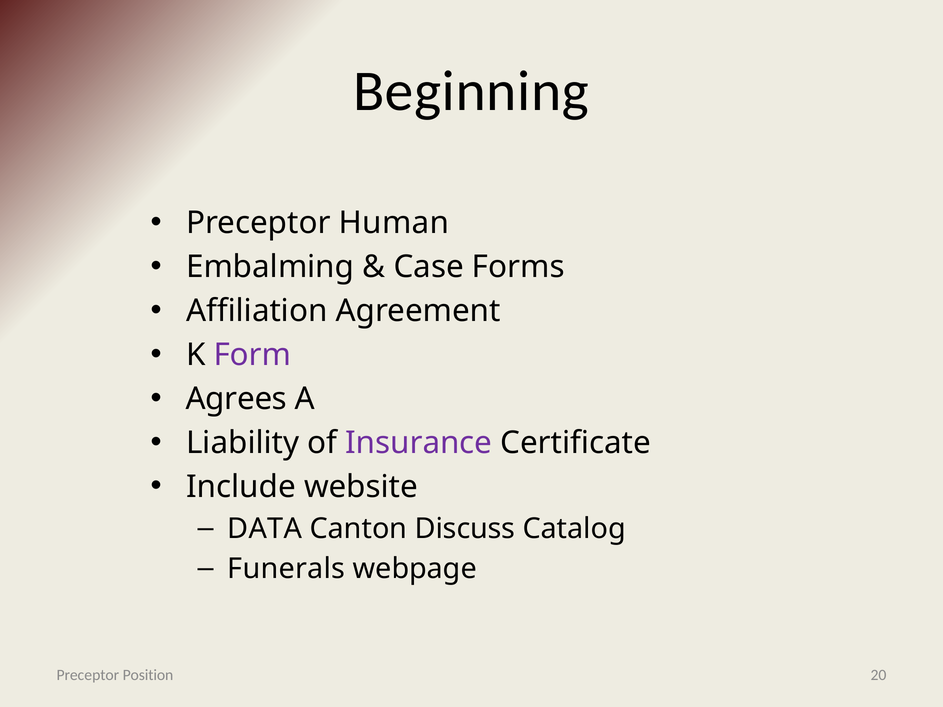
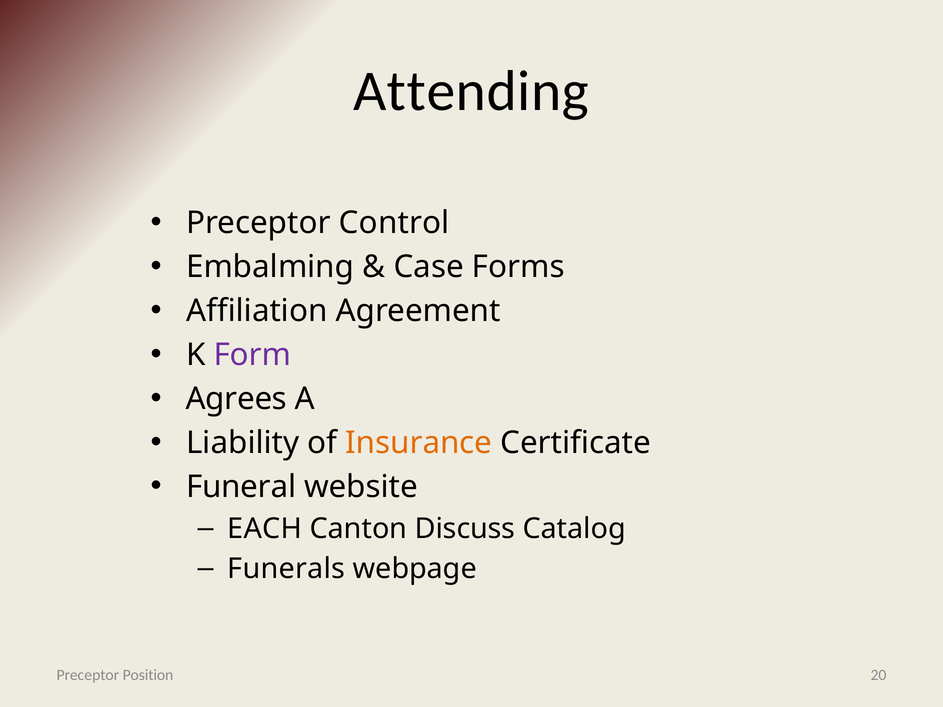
Beginning: Beginning -> Attending (471, 91)
Human: Human -> Control (394, 223)
Insurance colour: purple -> orange (419, 443)
Include: Include -> Funeral (241, 487)
DATA: DATA -> EACH (265, 529)
